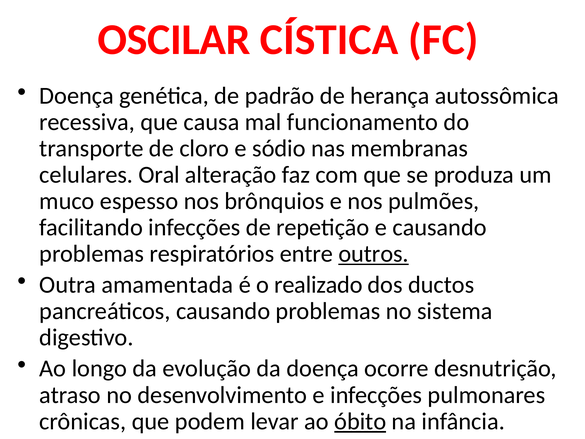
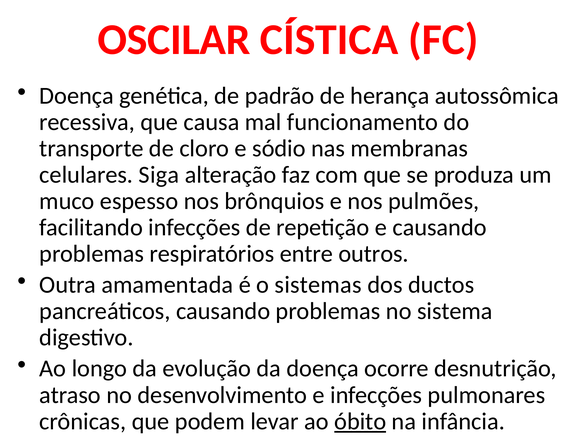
Oral: Oral -> Siga (159, 175)
outros underline: present -> none (374, 254)
realizado: realizado -> sistemas (318, 285)
